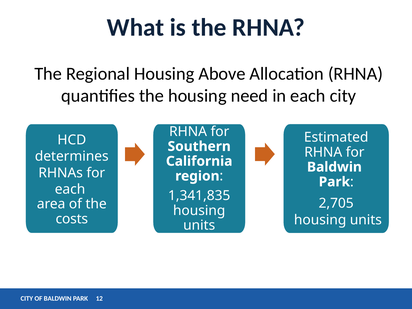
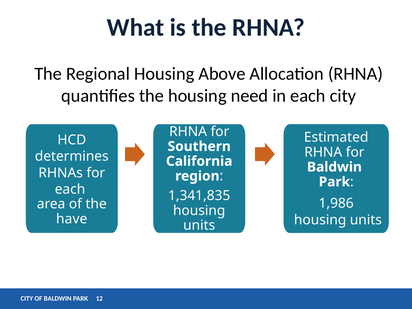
2,705: 2,705 -> 1,986 (336, 203)
costs: costs -> have (72, 219)
